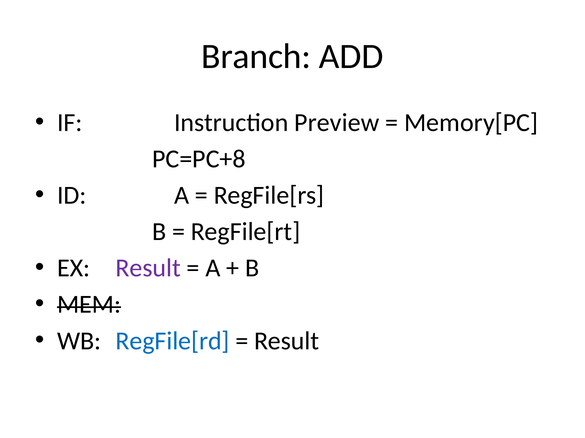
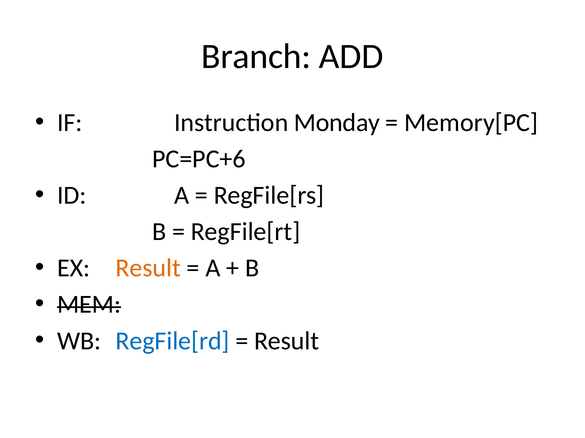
Preview: Preview -> Monday (337, 123)
PC=PC+8: PC=PC+8 -> PC=PC+6 (199, 159)
Result colour: purple -> orange (148, 268)
